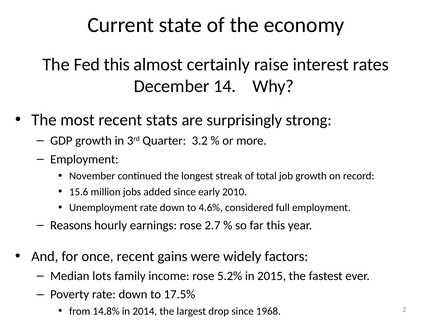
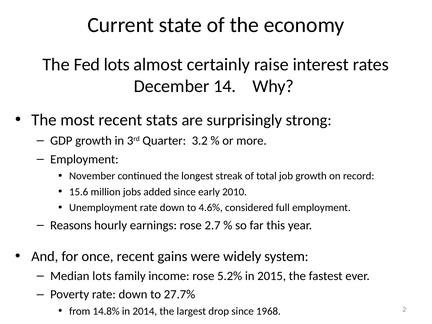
Fed this: this -> lots (117, 65)
factors: factors -> system (286, 257)
17.5%: 17.5% -> 27.7% (179, 294)
